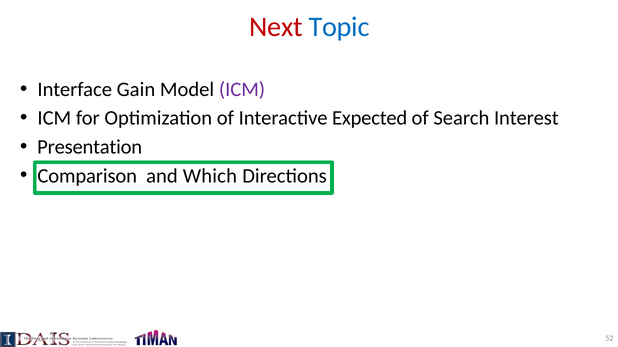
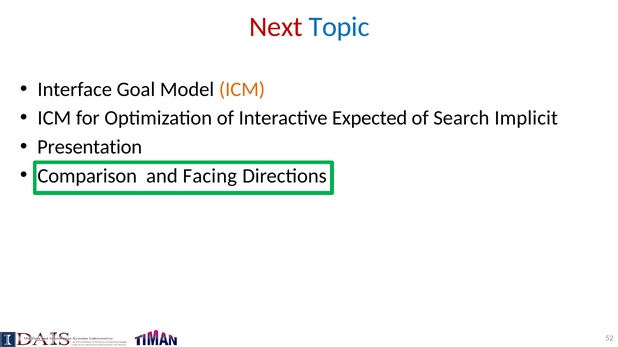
Gain: Gain -> Goal (136, 90)
ICM colour: purple -> orange (242, 90)
Interest: Interest -> Implicit (526, 118)
Which: Which -> Facing (210, 176)
